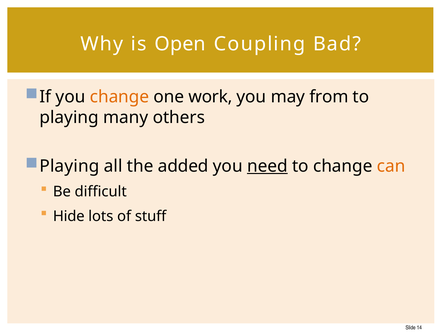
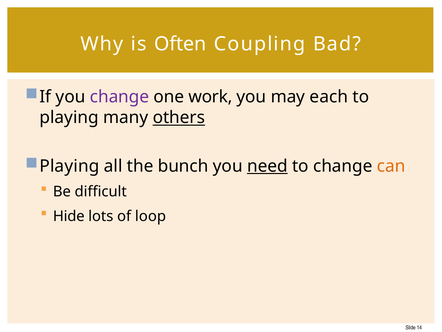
Open: Open -> Often (180, 44)
change colour: orange -> purple (119, 97)
from: from -> each (329, 97)
others underline: none -> present (179, 117)
added: added -> bunch (183, 166)
stuff: stuff -> loop (151, 216)
